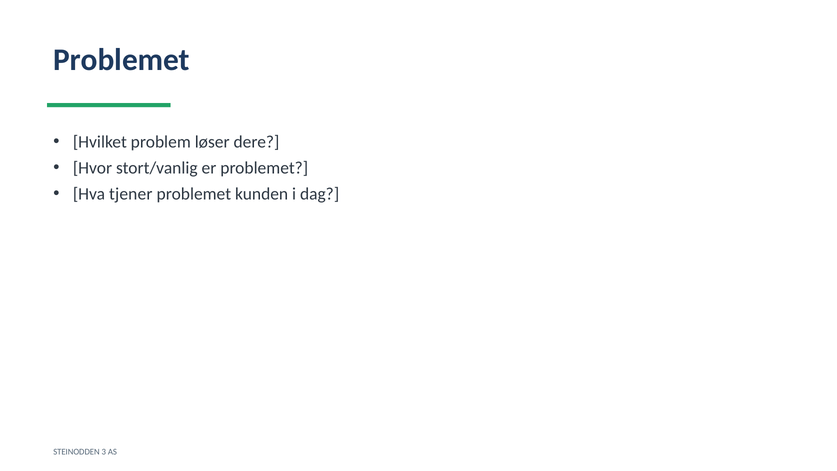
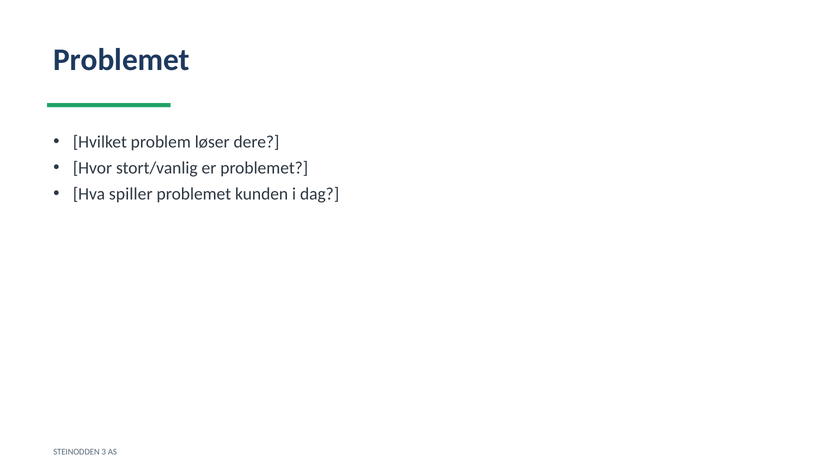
tjener: tjener -> spiller (131, 194)
